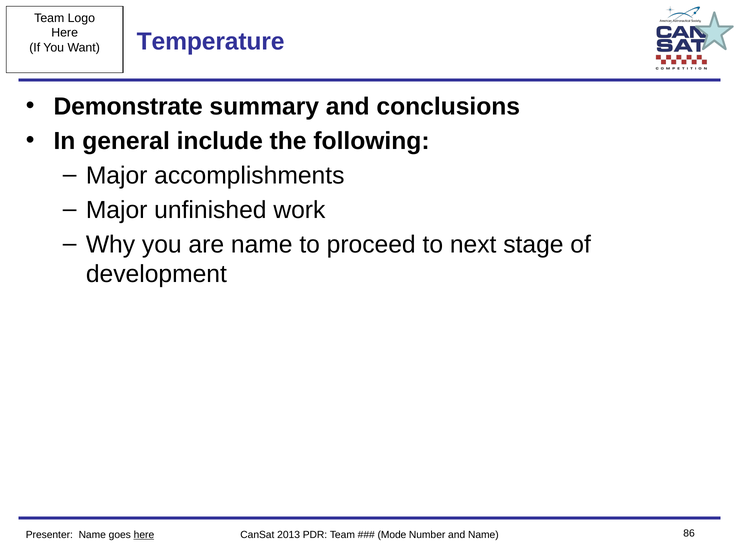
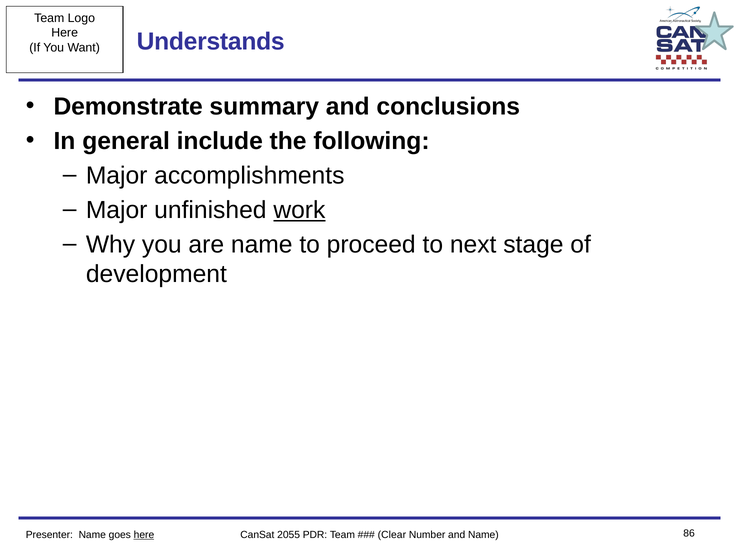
Temperature: Temperature -> Understands (211, 42)
work underline: none -> present (299, 210)
2013: 2013 -> 2055 (289, 534)
Mode: Mode -> Clear (392, 534)
